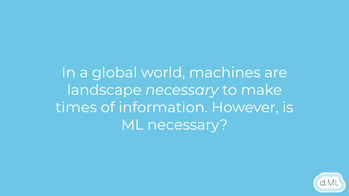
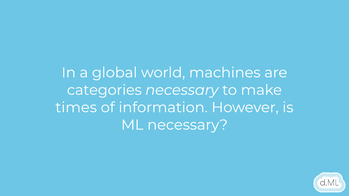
landscape: landscape -> categories (104, 90)
